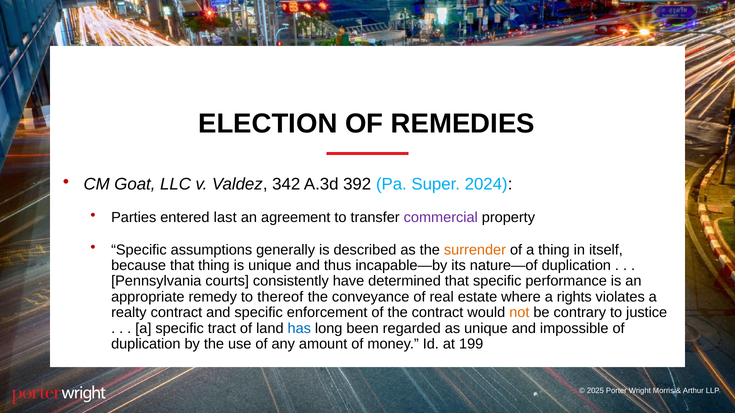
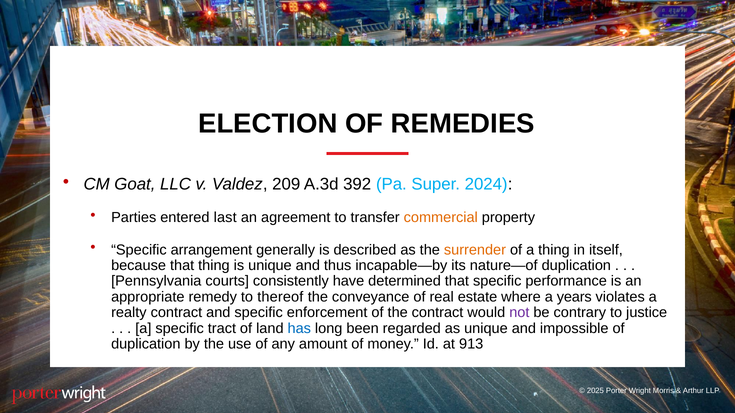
342: 342 -> 209 (286, 185)
commercial colour: purple -> orange (441, 218)
assumptions: assumptions -> arrangement (212, 250)
rights: rights -> years (574, 297)
not colour: orange -> purple (519, 313)
199: 199 -> 913 (471, 344)
